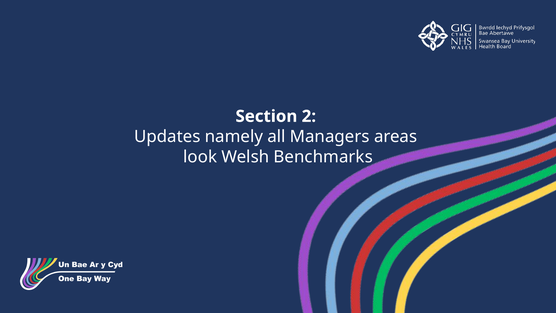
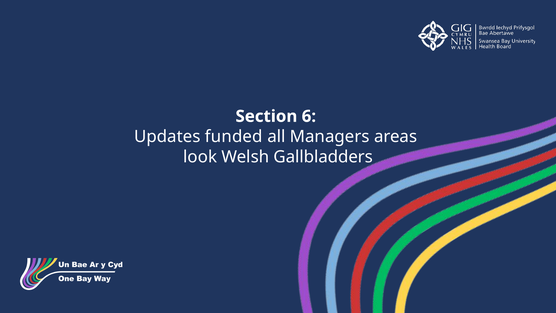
2: 2 -> 6 (309, 116)
namely: namely -> funded (234, 136)
Benchmarks: Benchmarks -> Gallbladders (323, 157)
